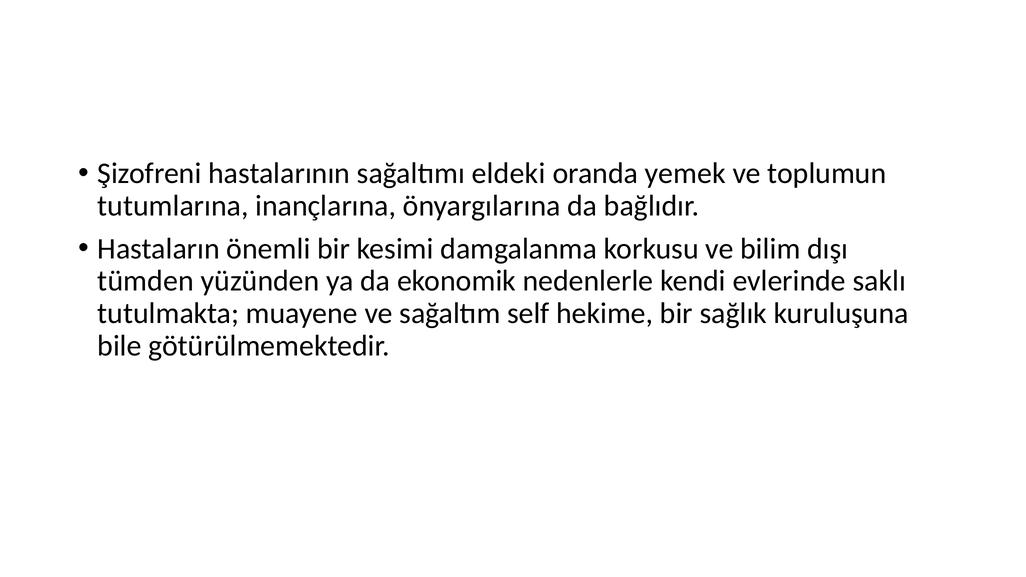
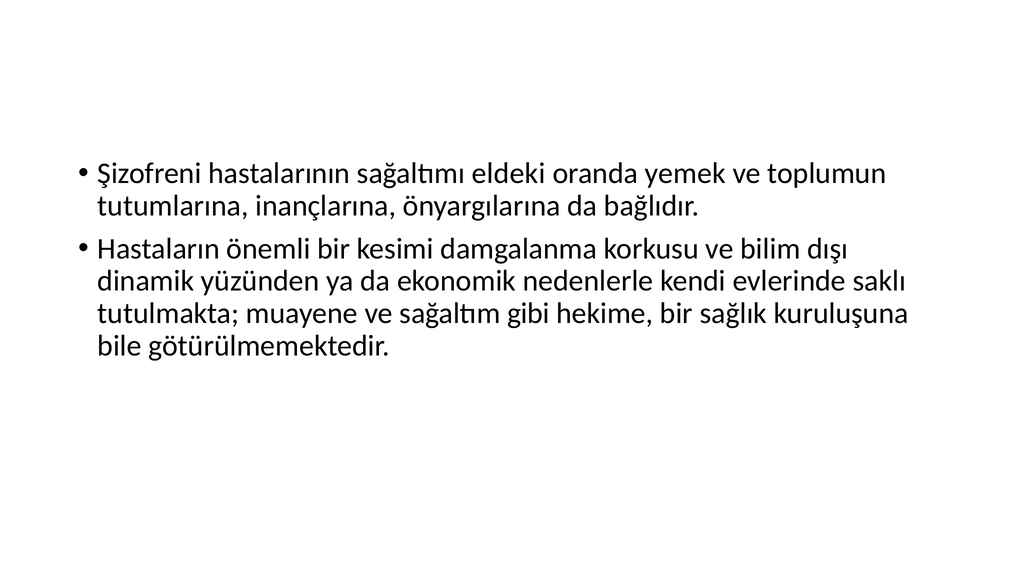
tümden: tümden -> dinamik (146, 281)
self: self -> gibi (528, 313)
